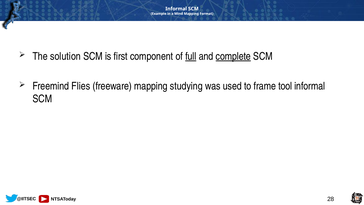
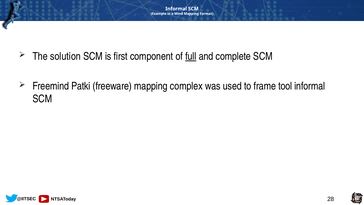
complete underline: present -> none (233, 56)
Flies: Flies -> Patki (81, 86)
studying: studying -> complex (186, 86)
